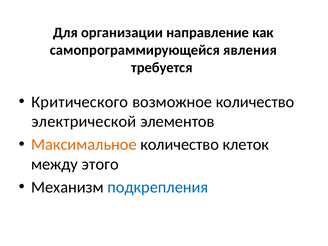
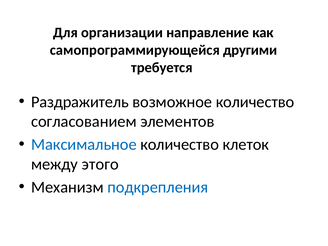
явления: явления -> другими (250, 50)
Критического: Критического -> Раздражитель (80, 102)
электрической: электрической -> согласованием (84, 122)
Максимальное colour: orange -> blue (84, 144)
